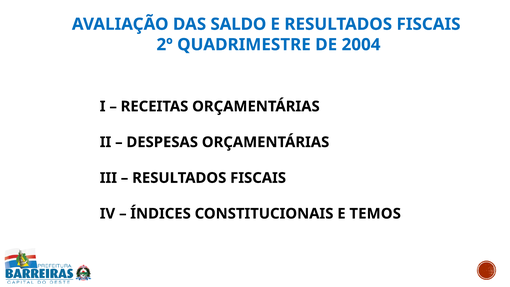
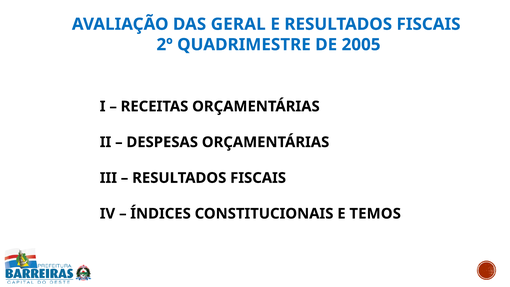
SALDO: SALDO -> GERAL (238, 24)
2004: 2004 -> 2005 (361, 45)
